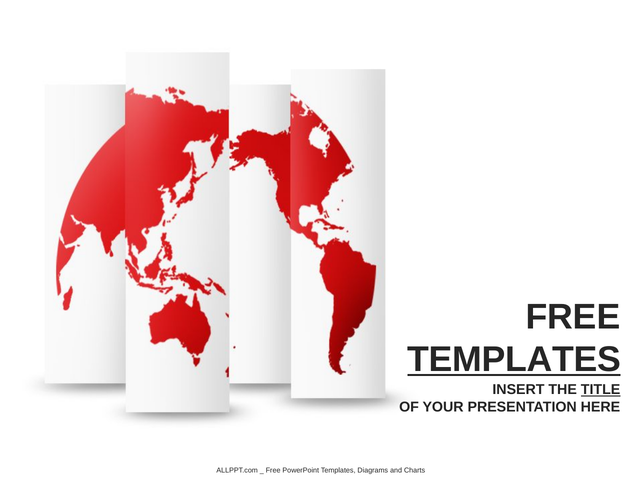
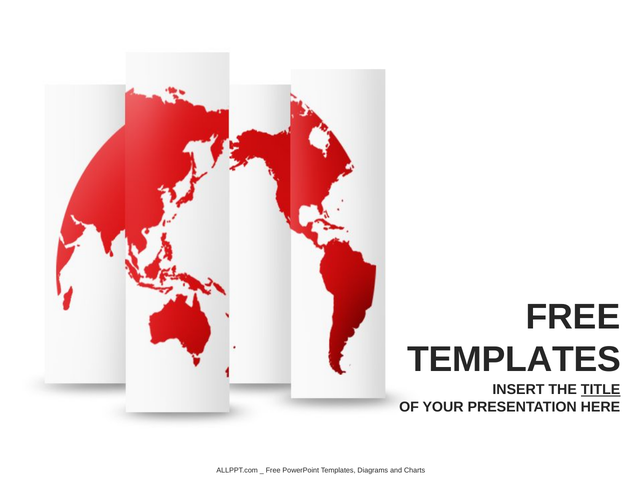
TEMPLATES underline: present -> none (514, 359)
